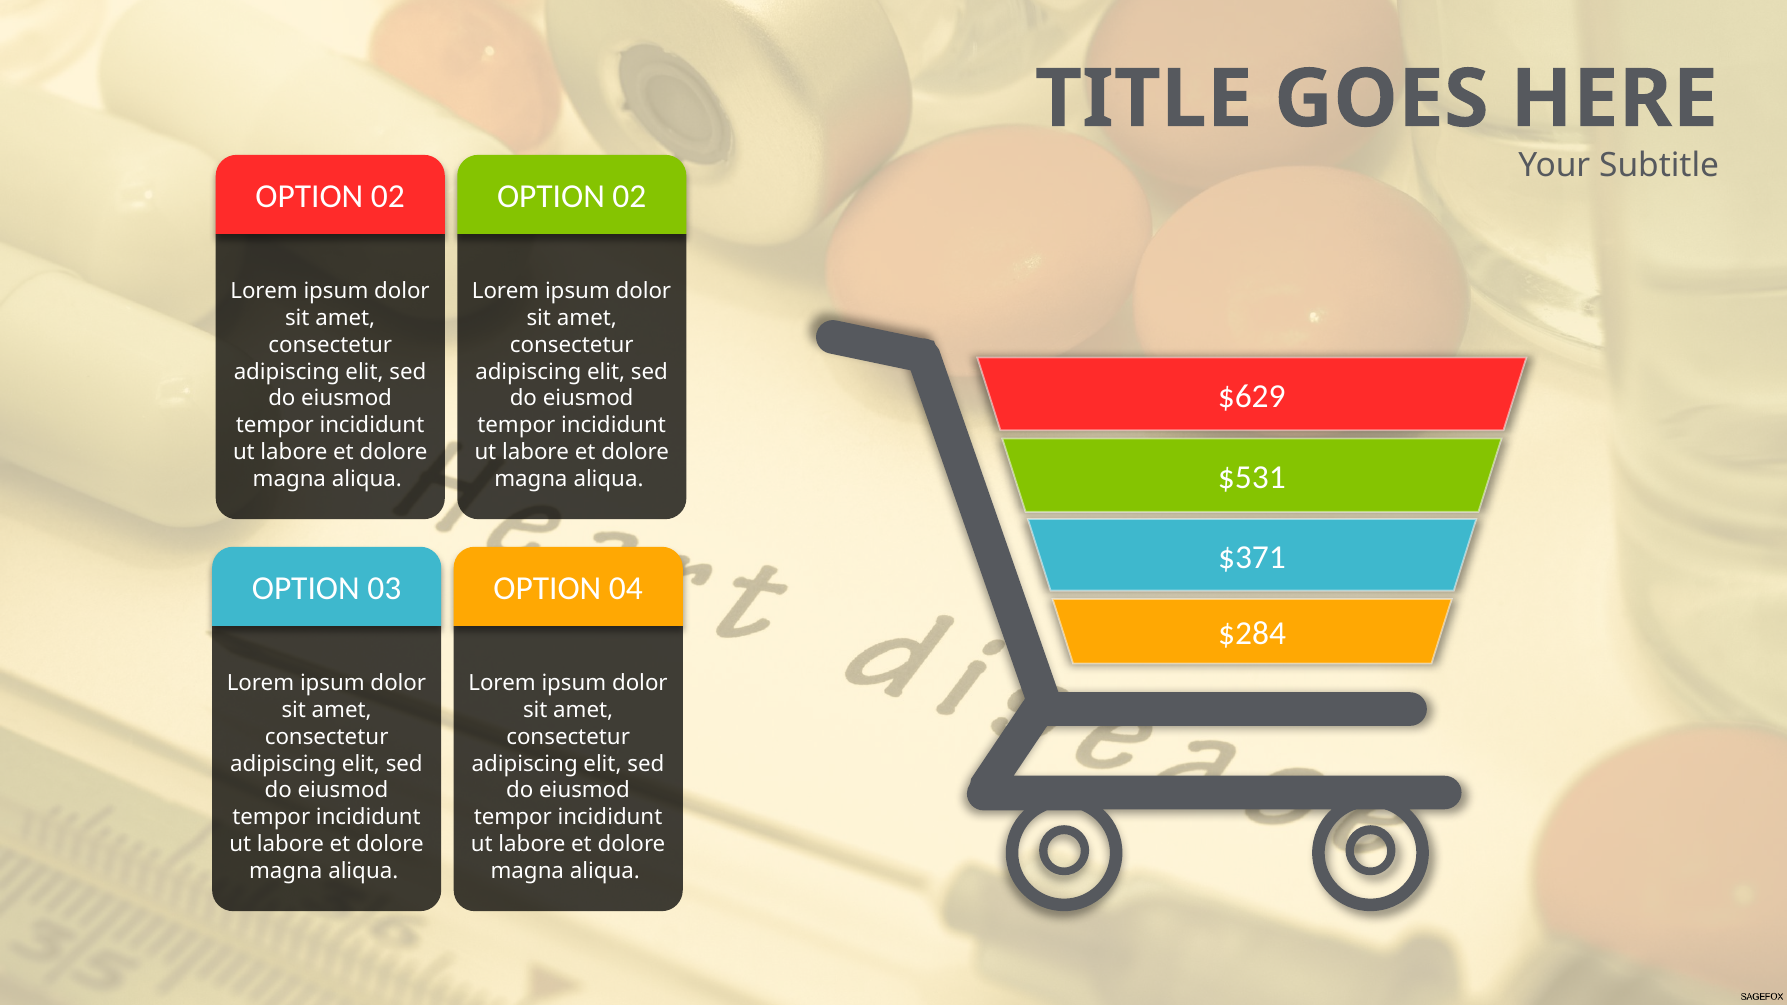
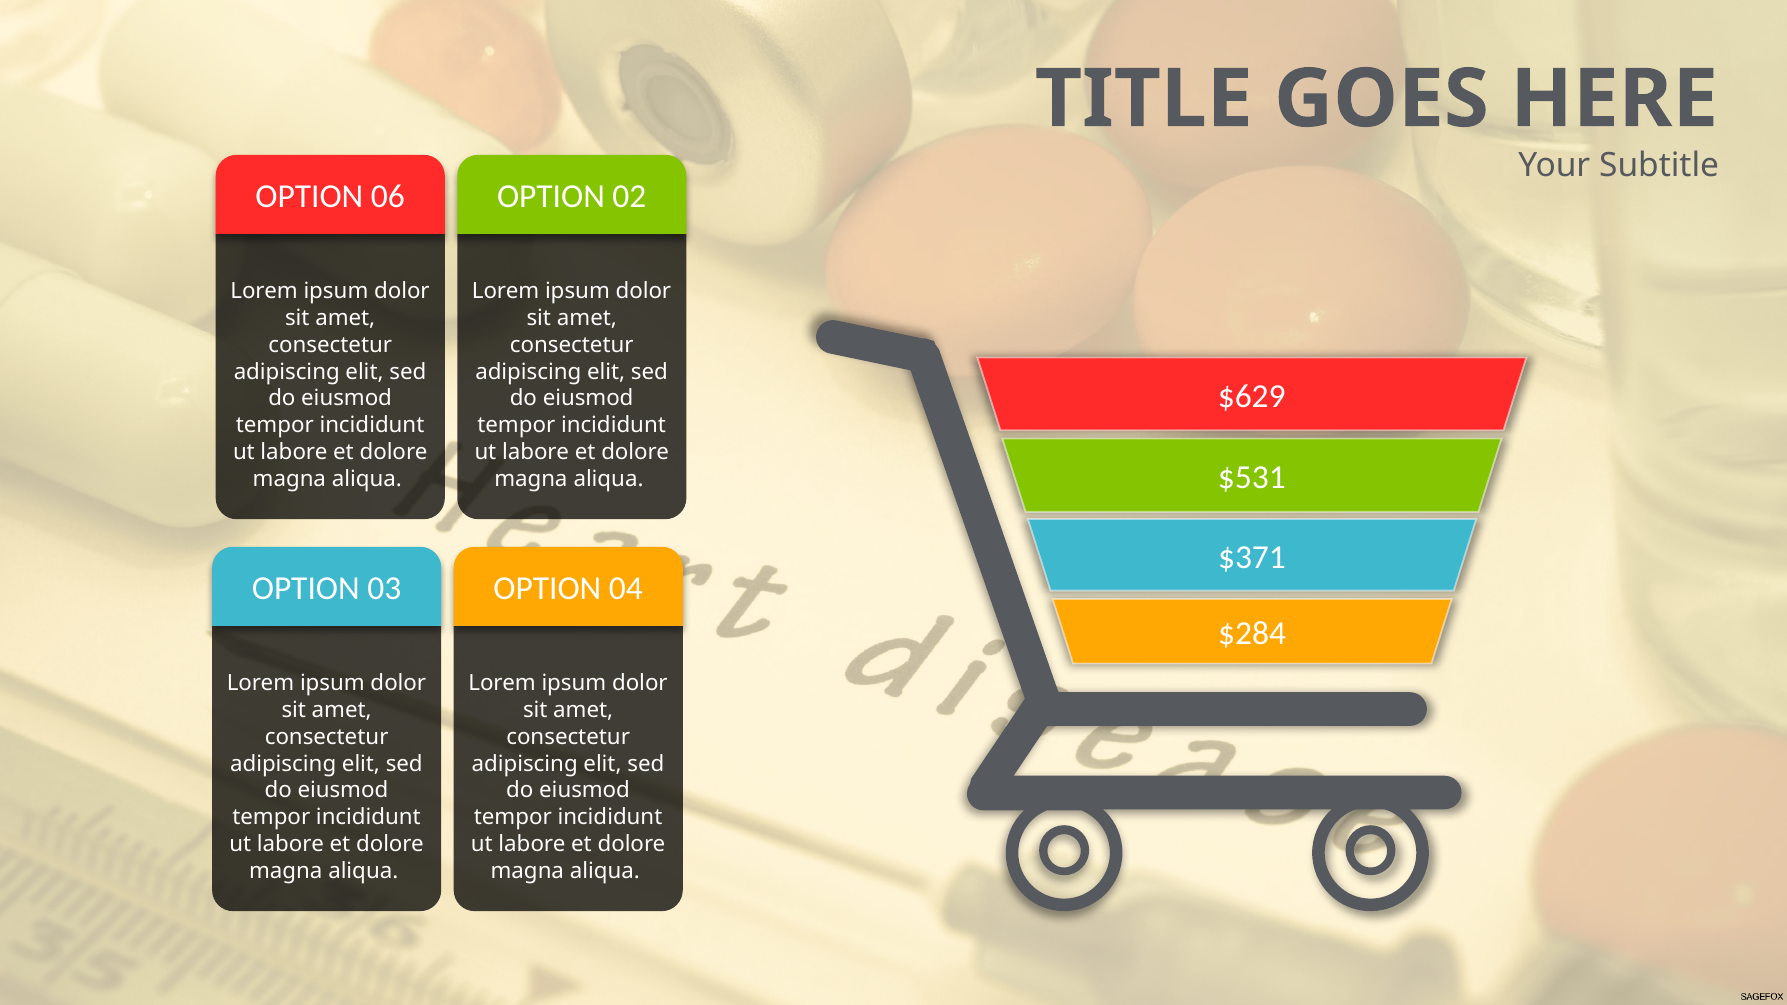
02: 02 -> 06 (388, 197)
